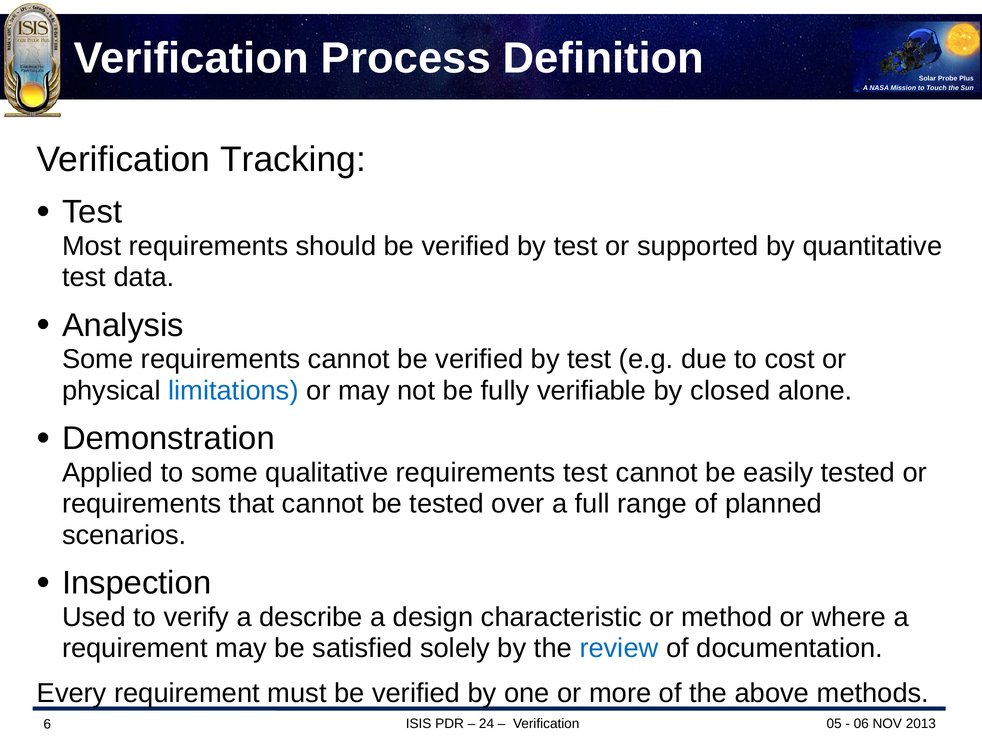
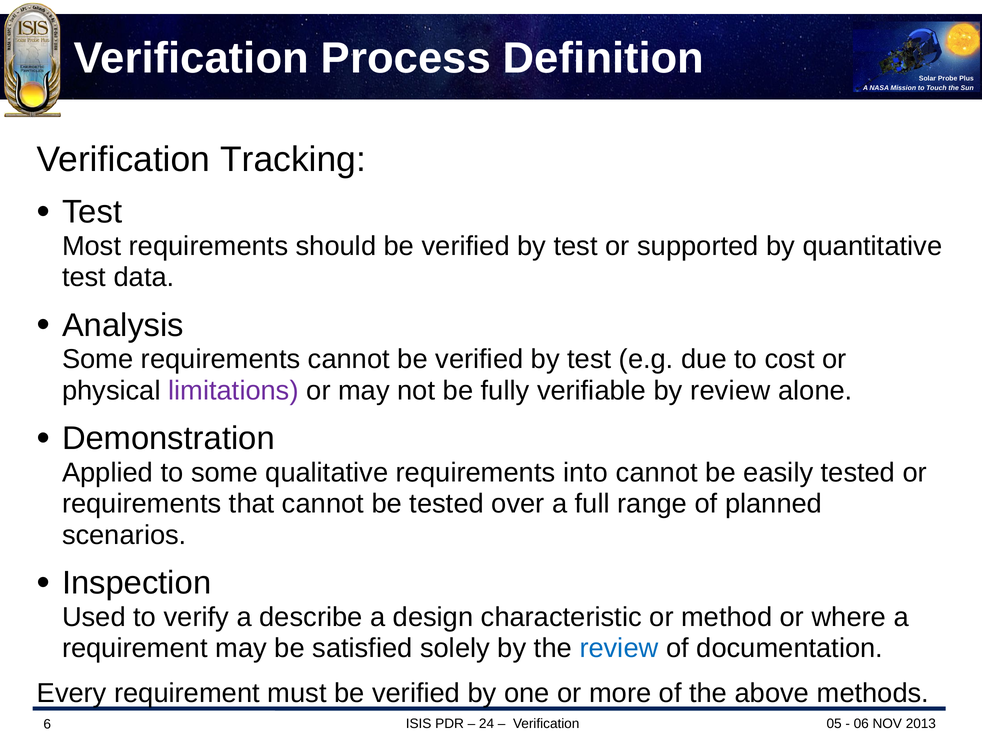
limitations colour: blue -> purple (233, 390)
by closed: closed -> review (730, 390)
requirements test: test -> into (585, 472)
